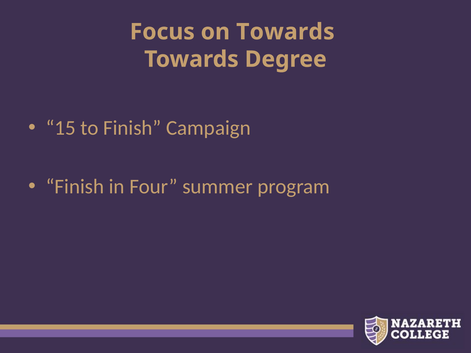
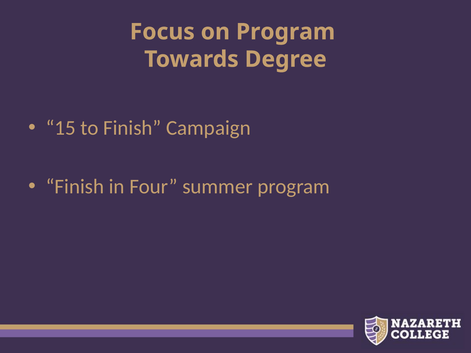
on Towards: Towards -> Program (286, 32)
